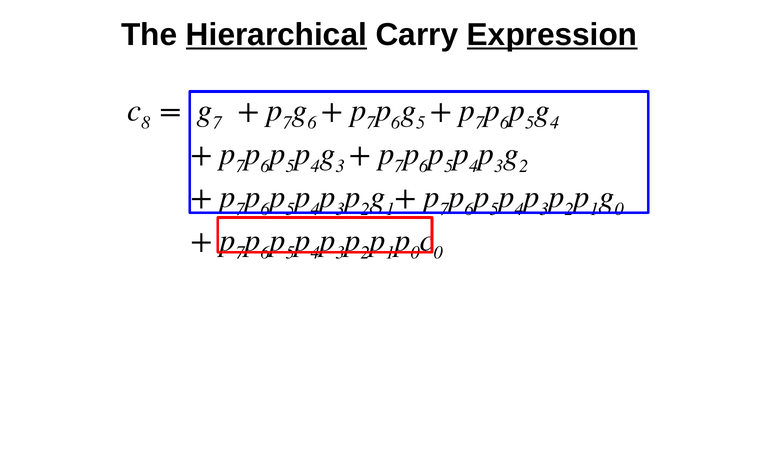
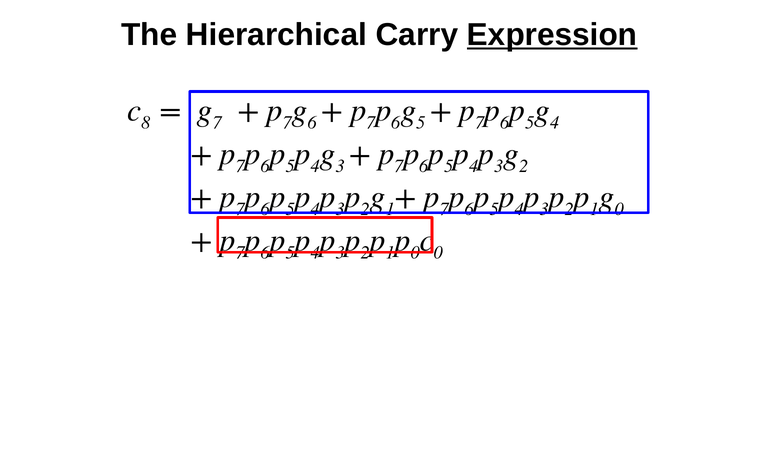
Hierarchical underline: present -> none (276, 35)
